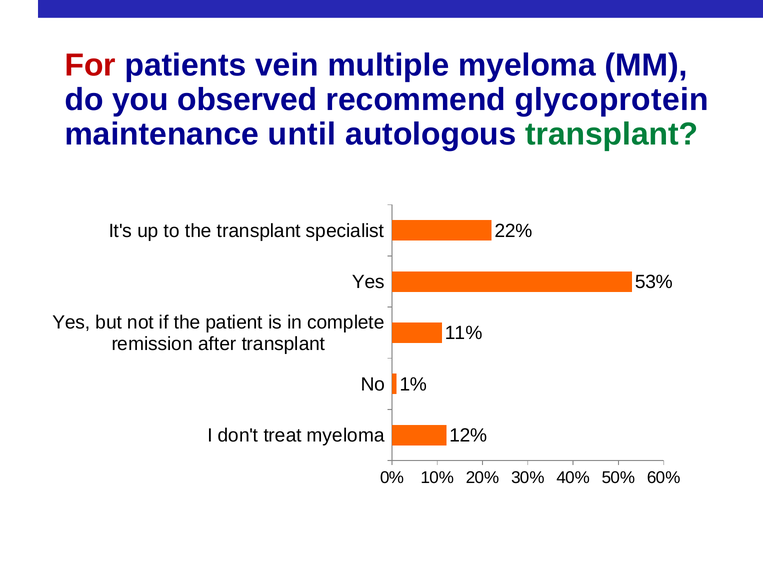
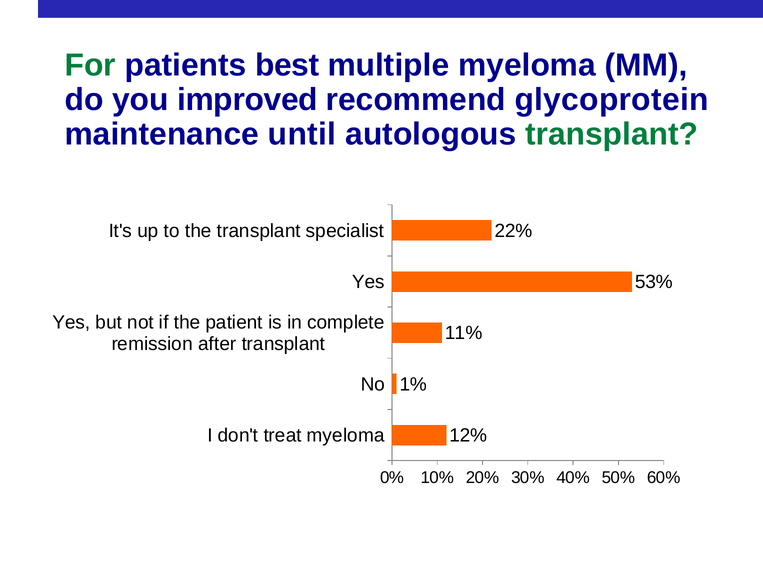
For colour: red -> green (90, 65)
vein: vein -> best (287, 65)
observed: observed -> improved (247, 100)
